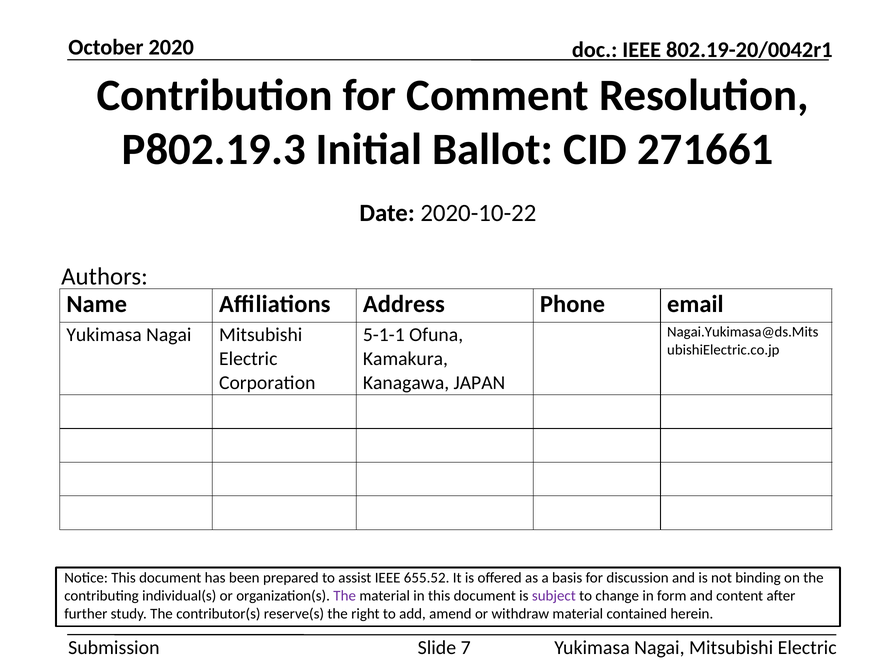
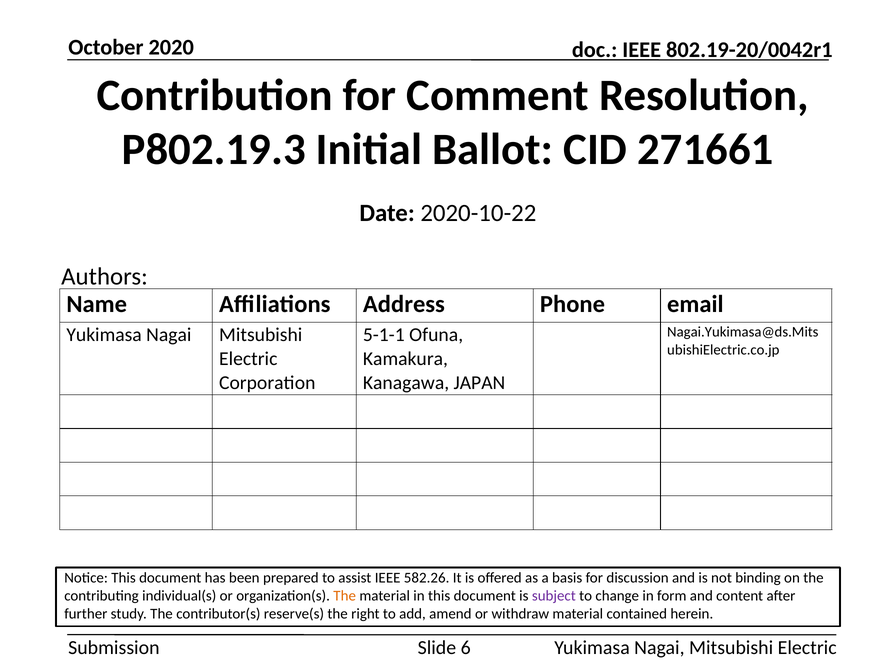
655.52: 655.52 -> 582.26 (427, 578)
The colour: purple -> orange (345, 596)
7: 7 -> 6 (466, 648)
